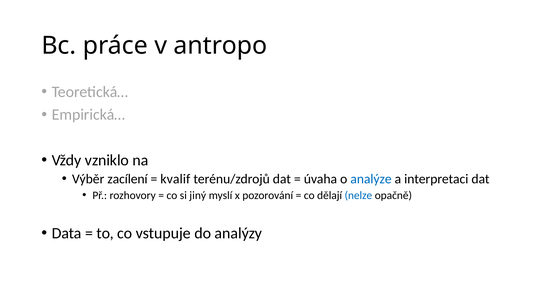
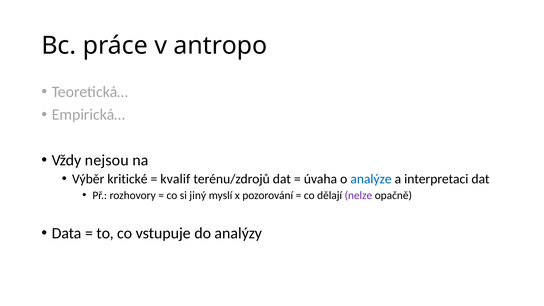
vzniklo: vzniklo -> nejsou (107, 160)
zacílení: zacílení -> kritické (127, 179)
nelze colour: blue -> purple (358, 195)
